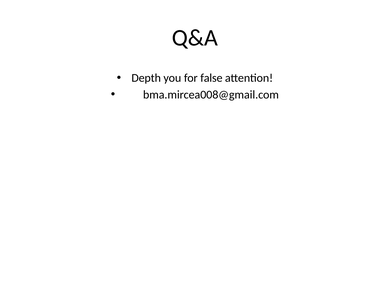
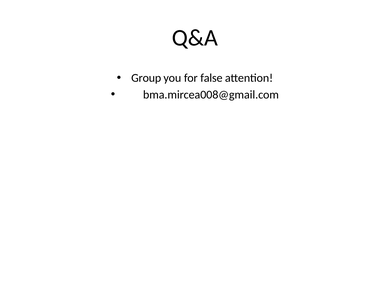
Depth: Depth -> Group (146, 78)
